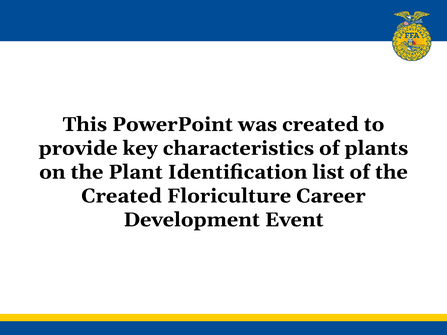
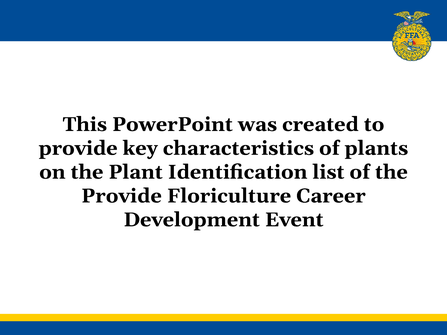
Created: Created -> Provide (122, 196)
